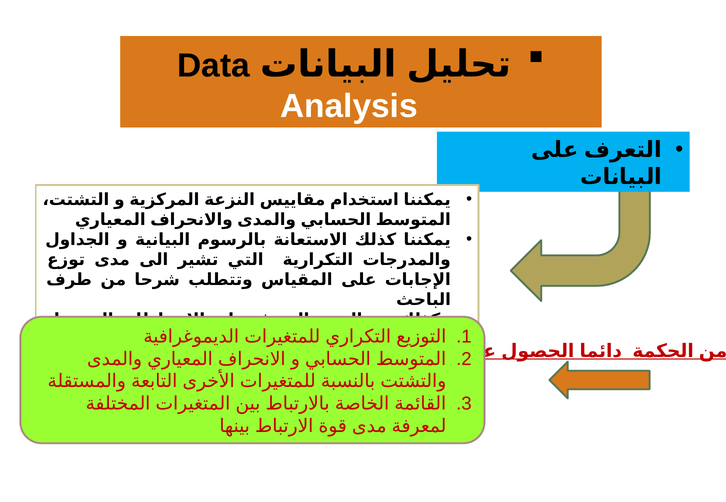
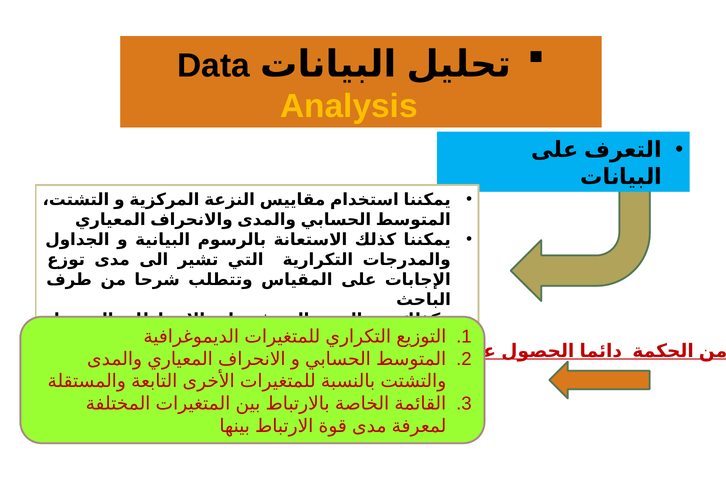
Analysis colour: white -> yellow (349, 107)
